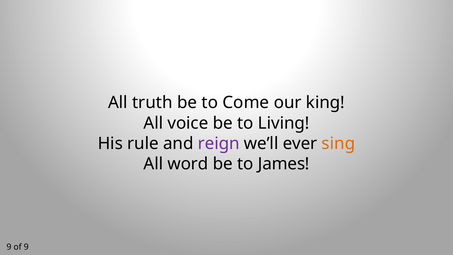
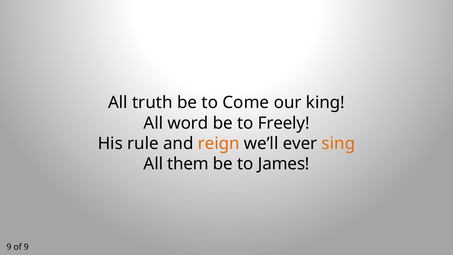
voice: voice -> word (188, 123)
Living: Living -> Freely (284, 123)
reign colour: purple -> orange (219, 143)
word: word -> them (188, 164)
